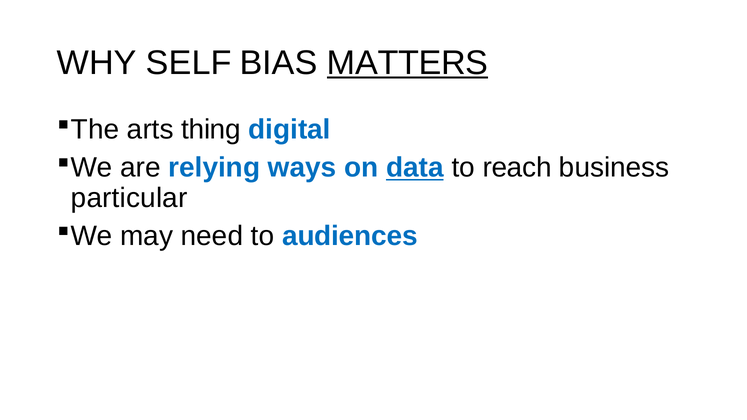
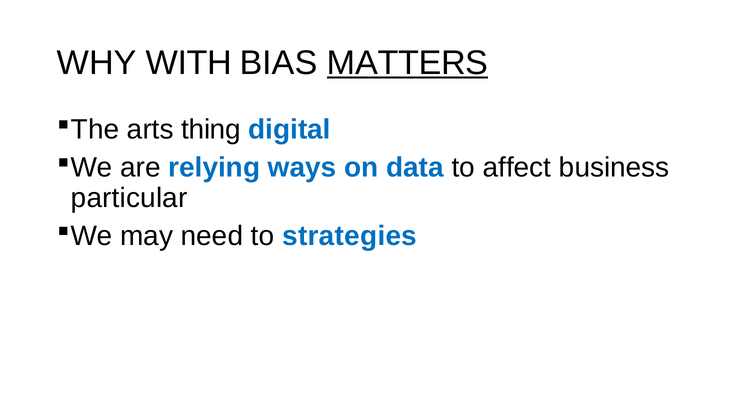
SELF: SELF -> WITH (189, 63)
data underline: present -> none (415, 168)
reach: reach -> affect (517, 168)
audiences: audiences -> strategies (350, 236)
